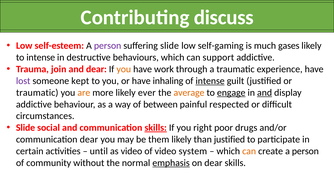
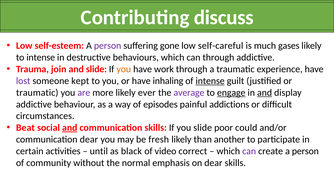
suffering slide: slide -> gone (170, 46)
self-gaming: self-gaming -> self-careful (221, 46)
can support: support -> through (218, 57)
and dear: dear -> slide (96, 69)
are colour: orange -> purple (84, 93)
average colour: orange -> purple (189, 93)
between: between -> episodes (160, 104)
respected: respected -> addictions (229, 104)
Slide: Slide -> Beat (25, 128)
and underline: none -> present (70, 128)
skills underline: present -> none (156, 128)
you right: right -> slide (203, 128)
drugs: drugs -> could (246, 128)
them: them -> fresh (159, 139)
than justified: justified -> another (229, 139)
as video: video -> black (131, 151)
system: system -> correct (193, 151)
can colour: orange -> purple (249, 151)
emphasis underline: present -> none (171, 163)
